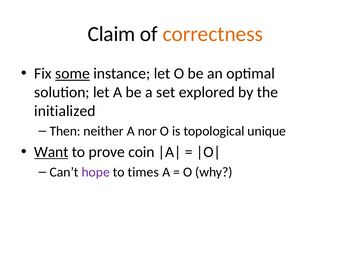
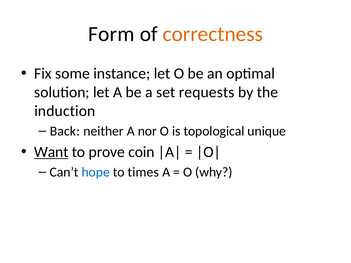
Claim: Claim -> Form (111, 34)
some underline: present -> none (72, 74)
explored: explored -> requests (207, 92)
initialized: initialized -> induction (65, 111)
Then: Then -> Back (65, 131)
hope colour: purple -> blue (96, 172)
